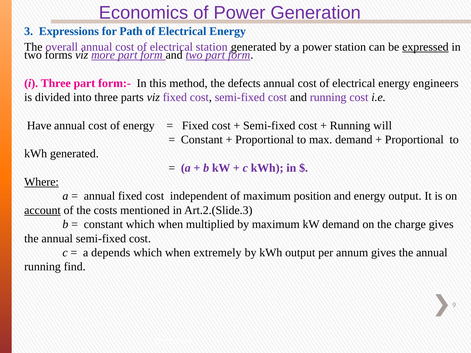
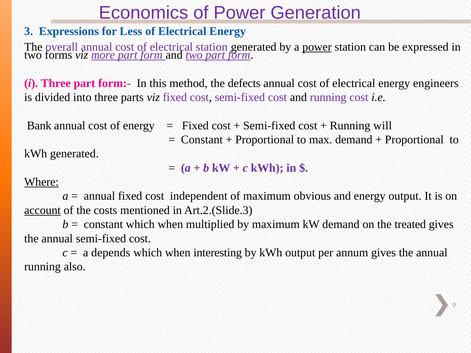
Path: Path -> Less (131, 31)
power underline: none -> present (317, 47)
expressed underline: present -> none (425, 47)
Have: Have -> Bank (39, 126)
position: position -> obvious (312, 196)
charge: charge -> treated (410, 224)
extremely: extremely -> interesting (218, 253)
find: find -> also (75, 267)
